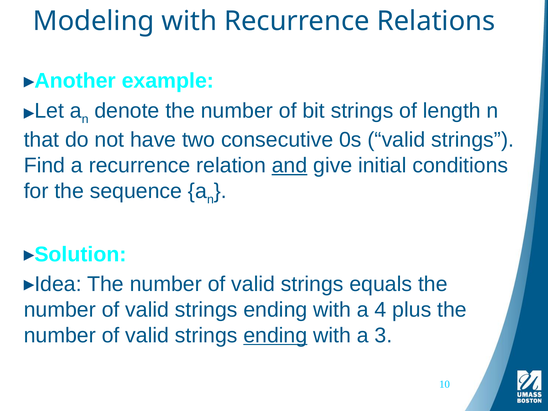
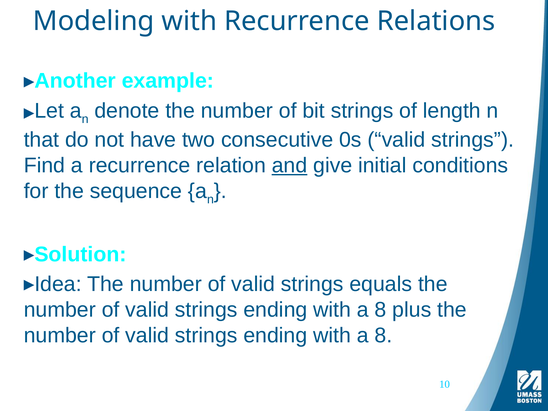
4: 4 -> 8 (381, 310)
ending underline: present -> none (275, 335)
3: 3 -> 8 (383, 335)
